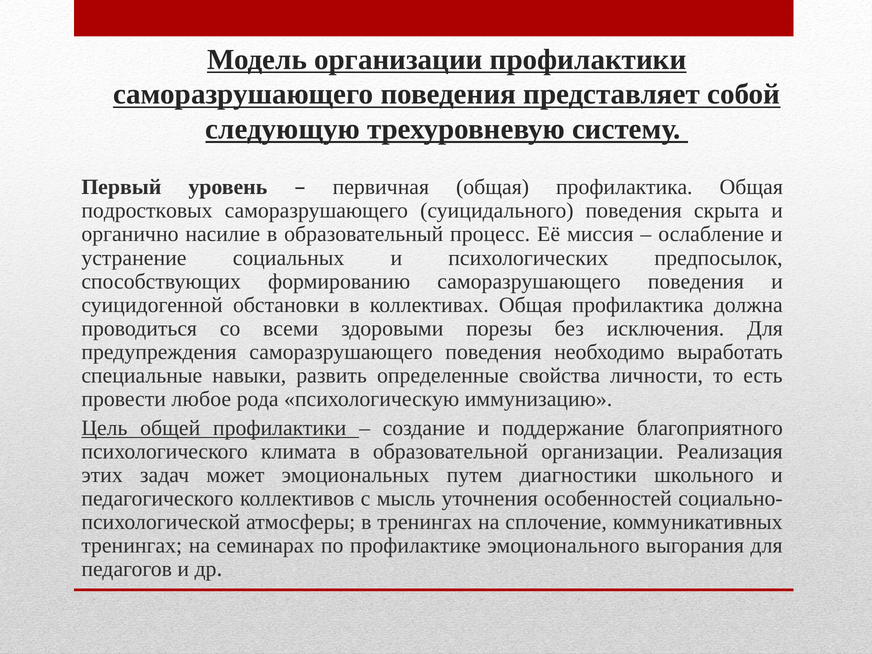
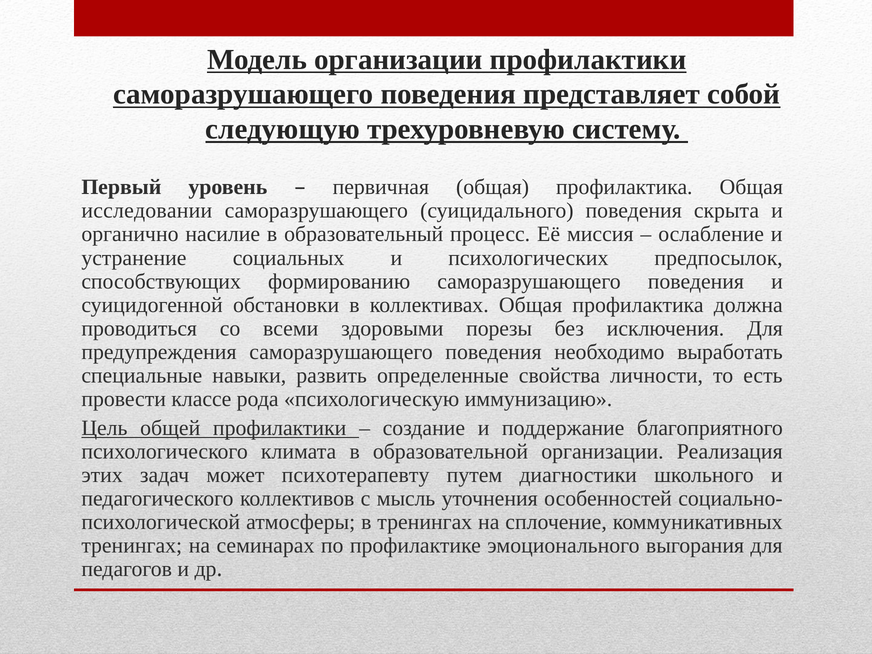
подростковых: подростковых -> исследовании (147, 211)
любое: любое -> классе (201, 399)
эмоциональных: эмоциональных -> психотерапевту (356, 475)
